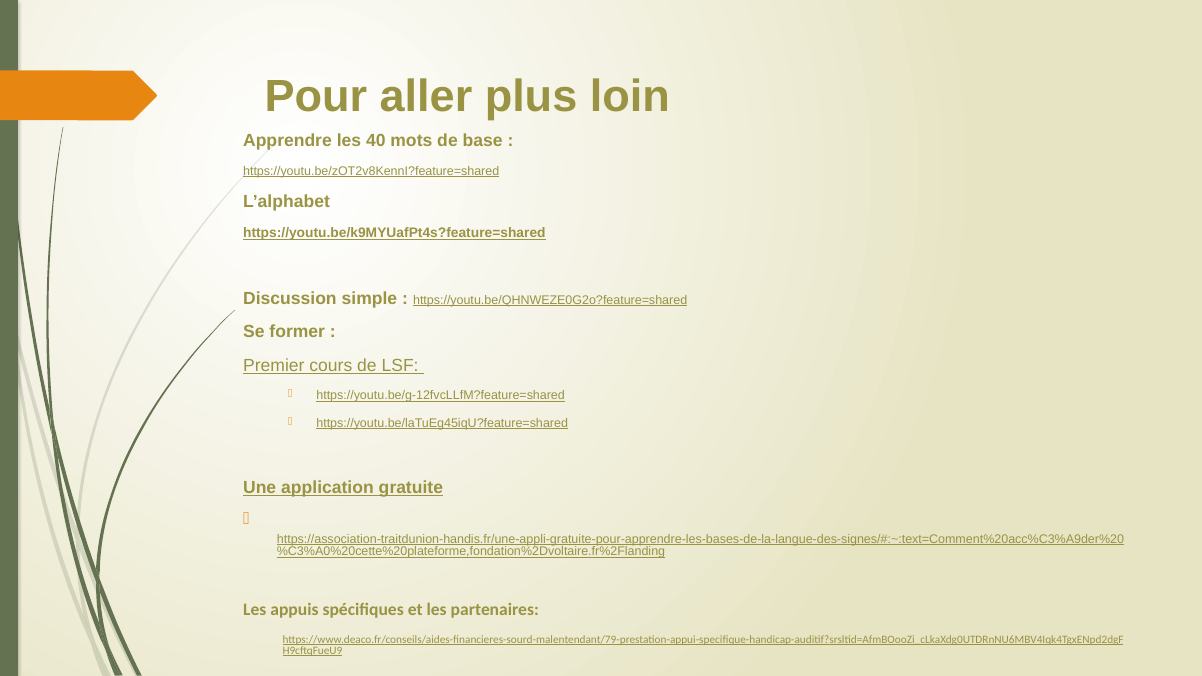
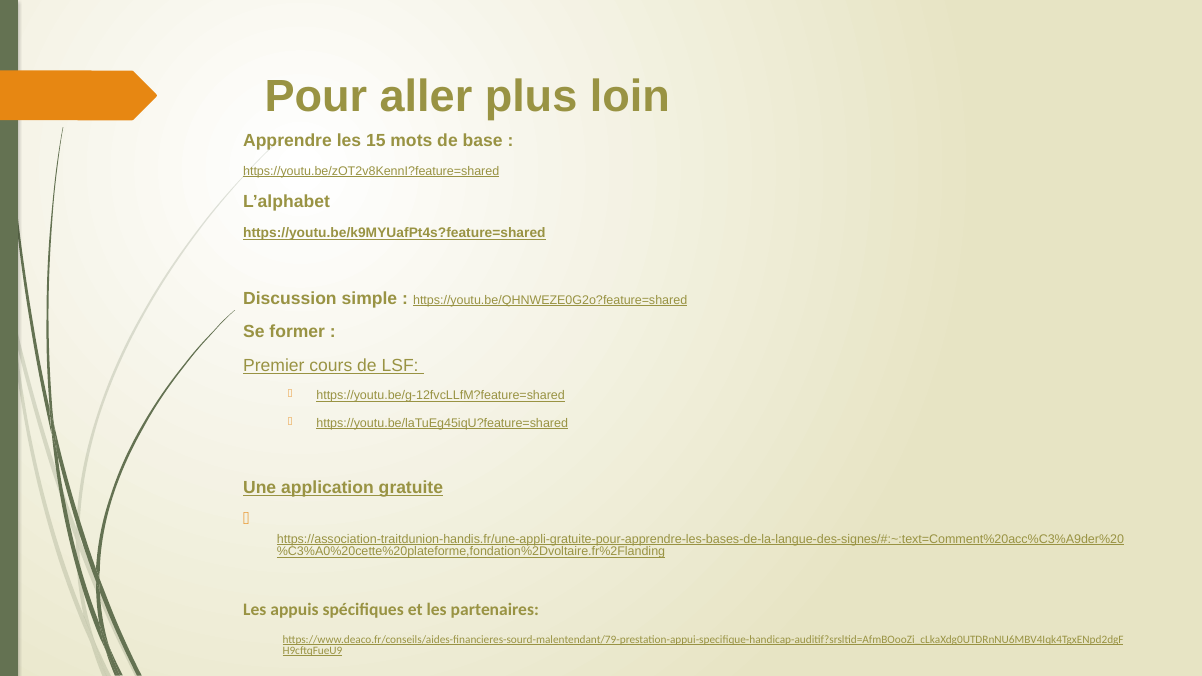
40: 40 -> 15 (376, 141)
